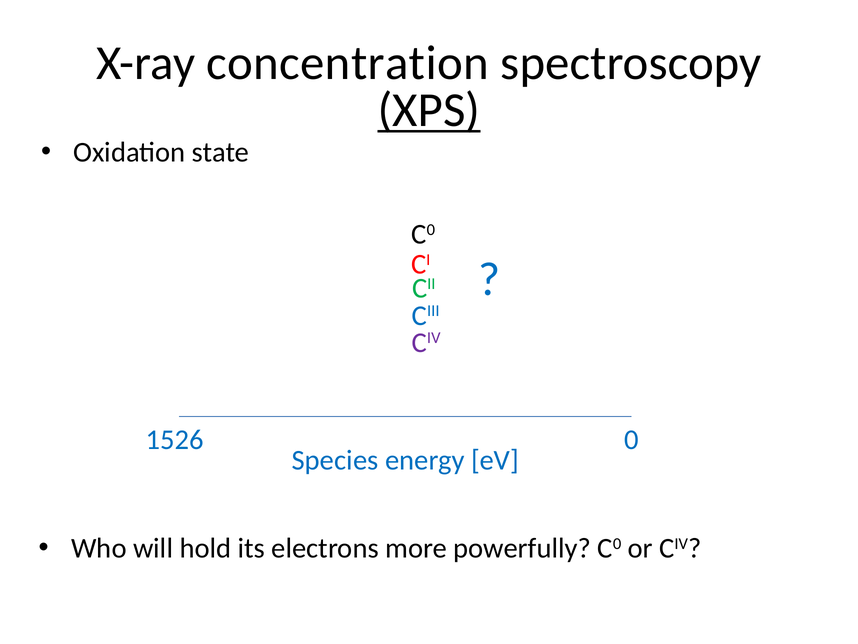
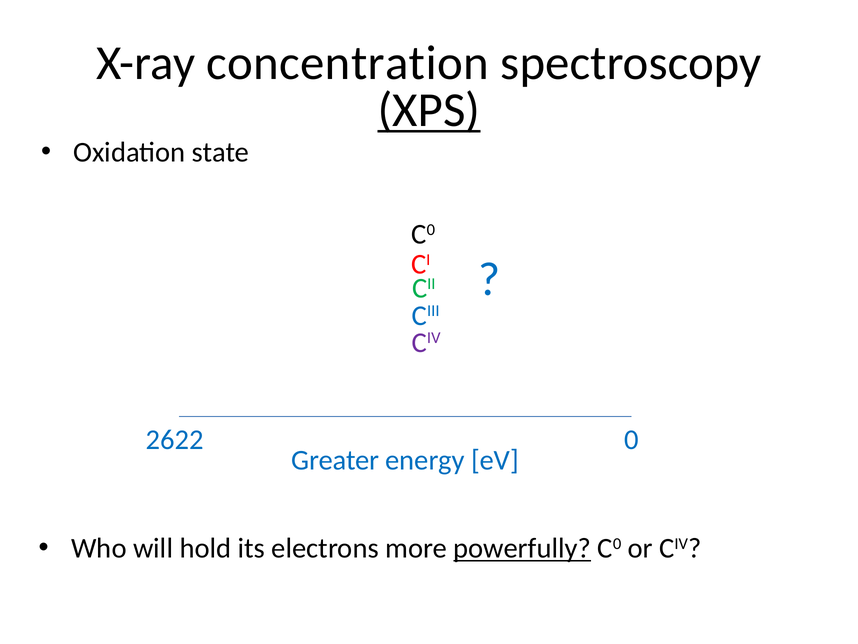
1526: 1526 -> 2622 (175, 440)
Species: Species -> Greater (335, 460)
powerfully underline: none -> present (522, 548)
